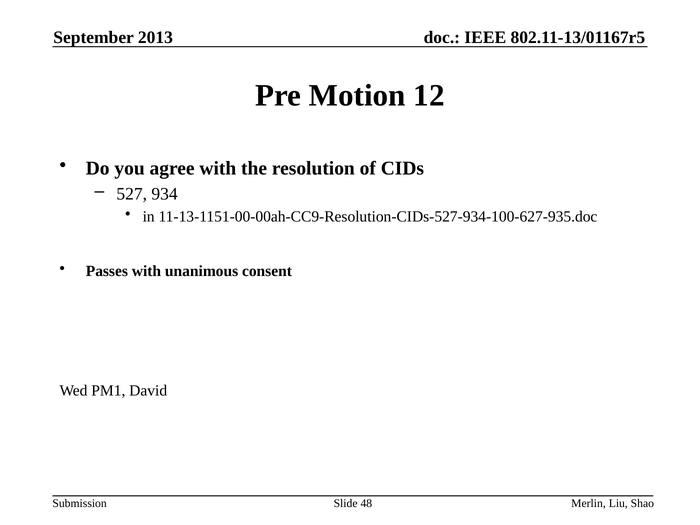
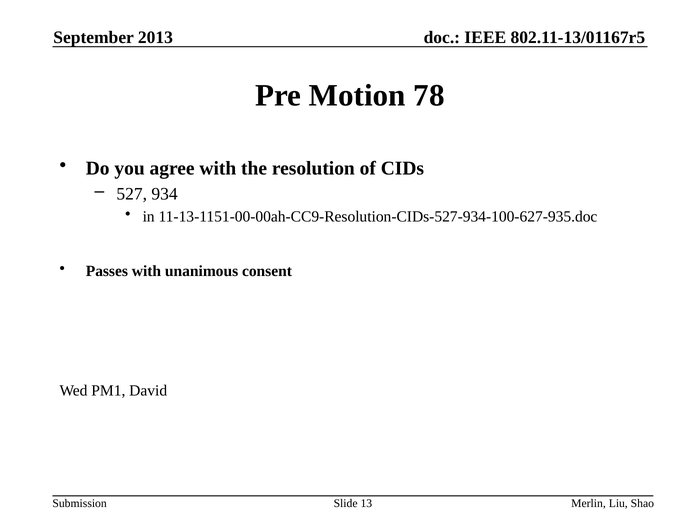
12: 12 -> 78 (429, 95)
48: 48 -> 13 (366, 504)
